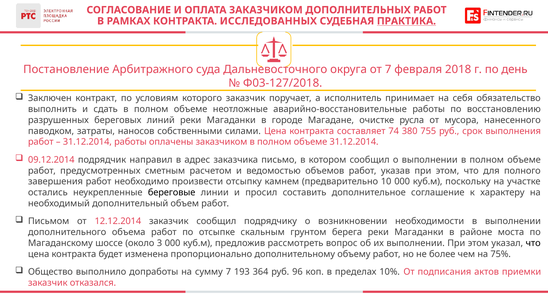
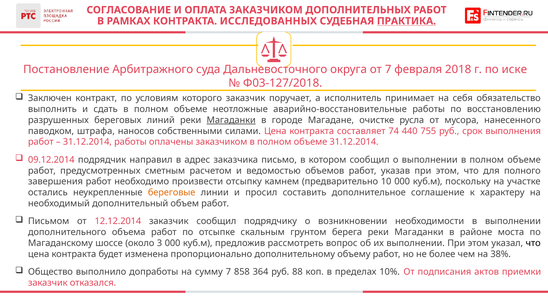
день: день -> иске (514, 69)
Магаданки underline: none -> present (231, 120)
затраты: затраты -> штрафа (96, 131)
380: 380 -> 440 (410, 131)
береговые colour: black -> orange (172, 193)
75%: 75% -> 38% (501, 254)
193: 193 -> 858 (242, 272)
96: 96 -> 88 (297, 272)
